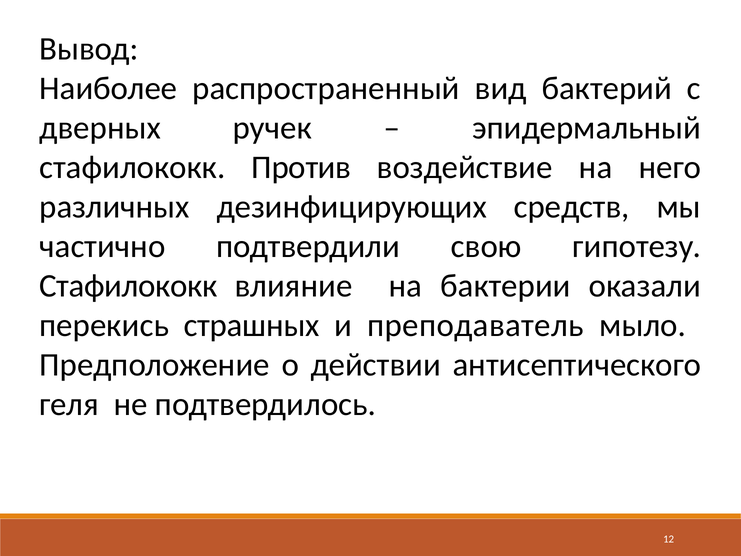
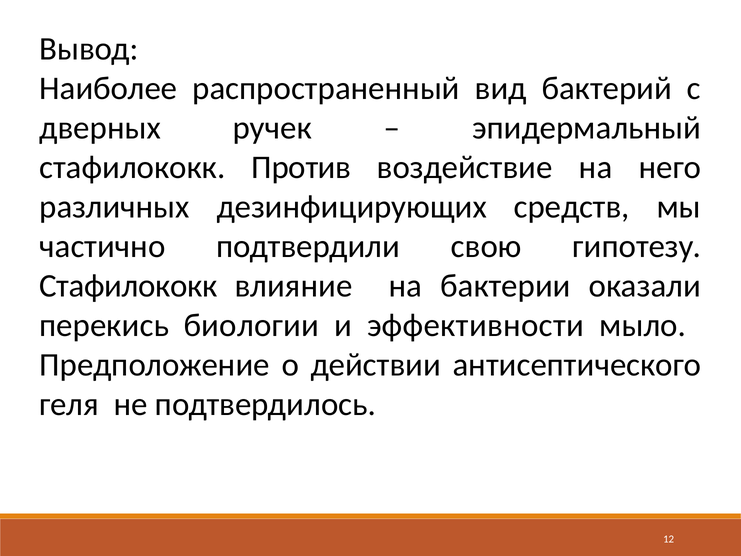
страшных: страшных -> биологии (251, 325)
преподаватель: преподаватель -> эффективности (475, 325)
